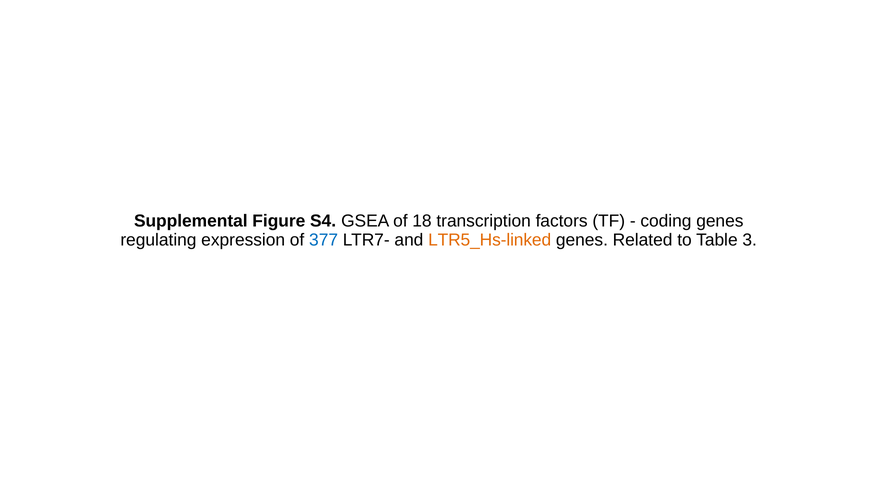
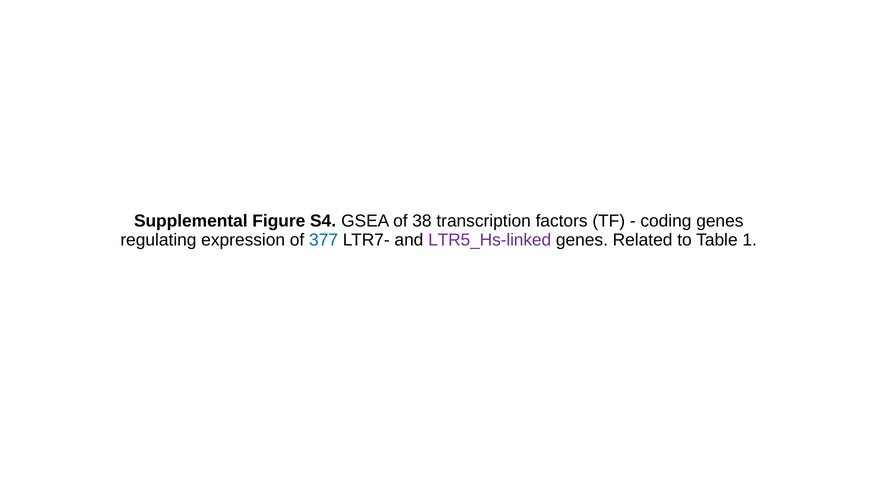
18: 18 -> 38 (422, 221)
LTR5_Hs-linked colour: orange -> purple (490, 240)
3: 3 -> 1 (750, 240)
